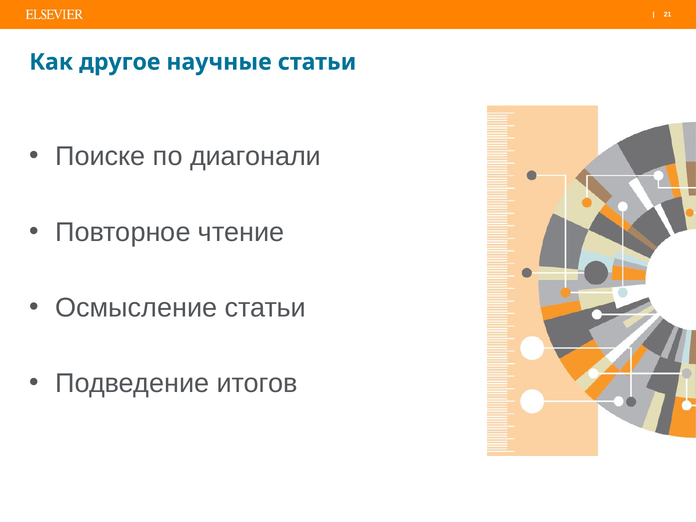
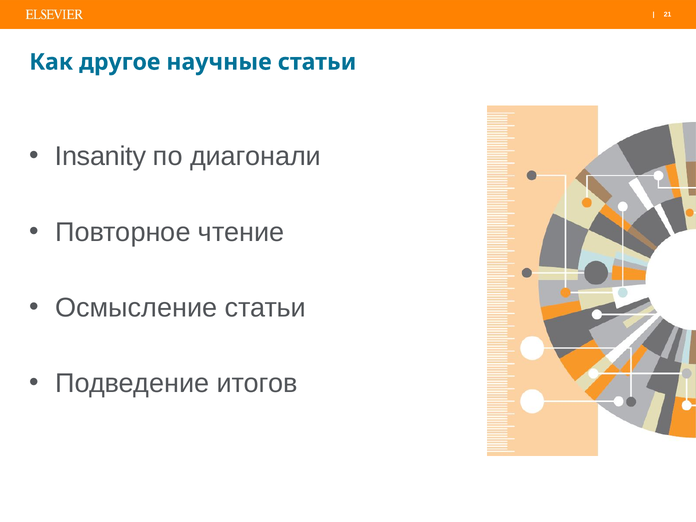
Поиске: Поиске -> Insanity (100, 156)
